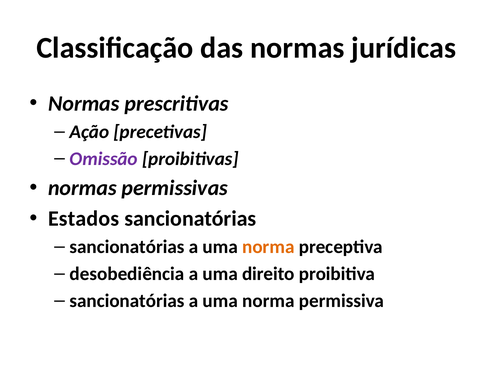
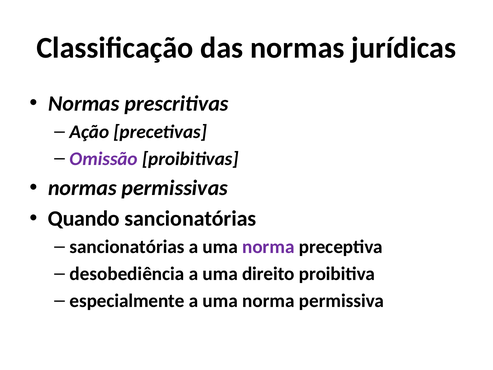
Estados: Estados -> Quando (84, 219)
norma colour: orange -> purple (268, 247)
sancionatórias: sancionatórias -> especialmente (127, 301)
